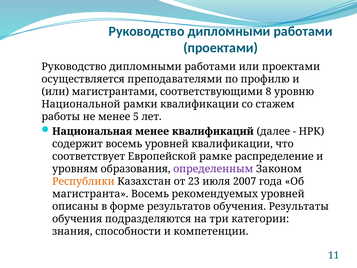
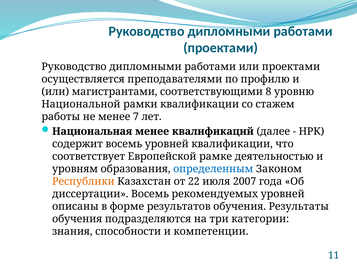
5: 5 -> 7 (136, 117)
распределение: распределение -> деятельностью (274, 156)
определенным colour: purple -> blue (213, 169)
23: 23 -> 22 (194, 181)
магистранта: магистранта -> диссертации (90, 194)
